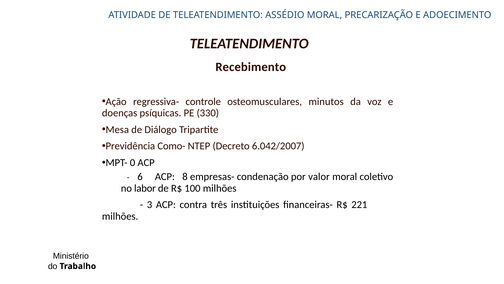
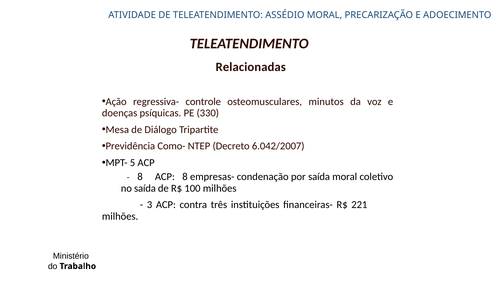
Recebimento: Recebimento -> Relacionadas (251, 67)
0: 0 -> 5 (133, 163)
6: 6 -> 8 (140, 177)
por valor: valor -> saída (319, 177)
no labor: labor -> saída (145, 188)
